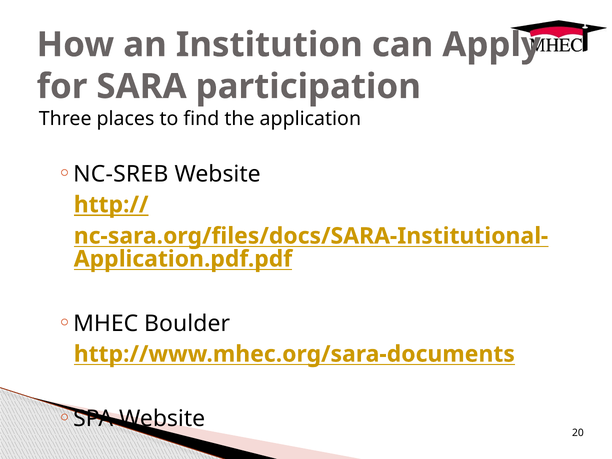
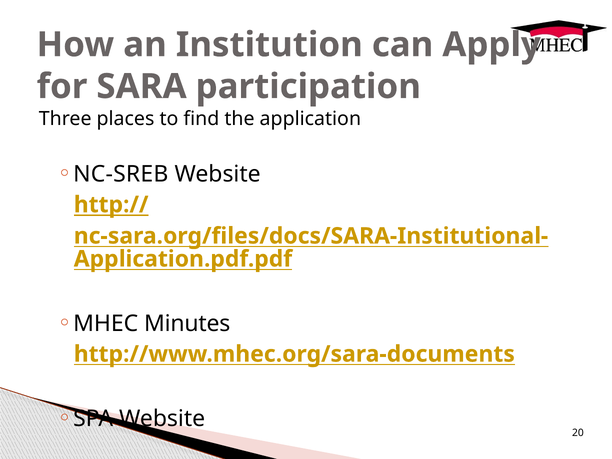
Boulder: Boulder -> Minutes (187, 324)
